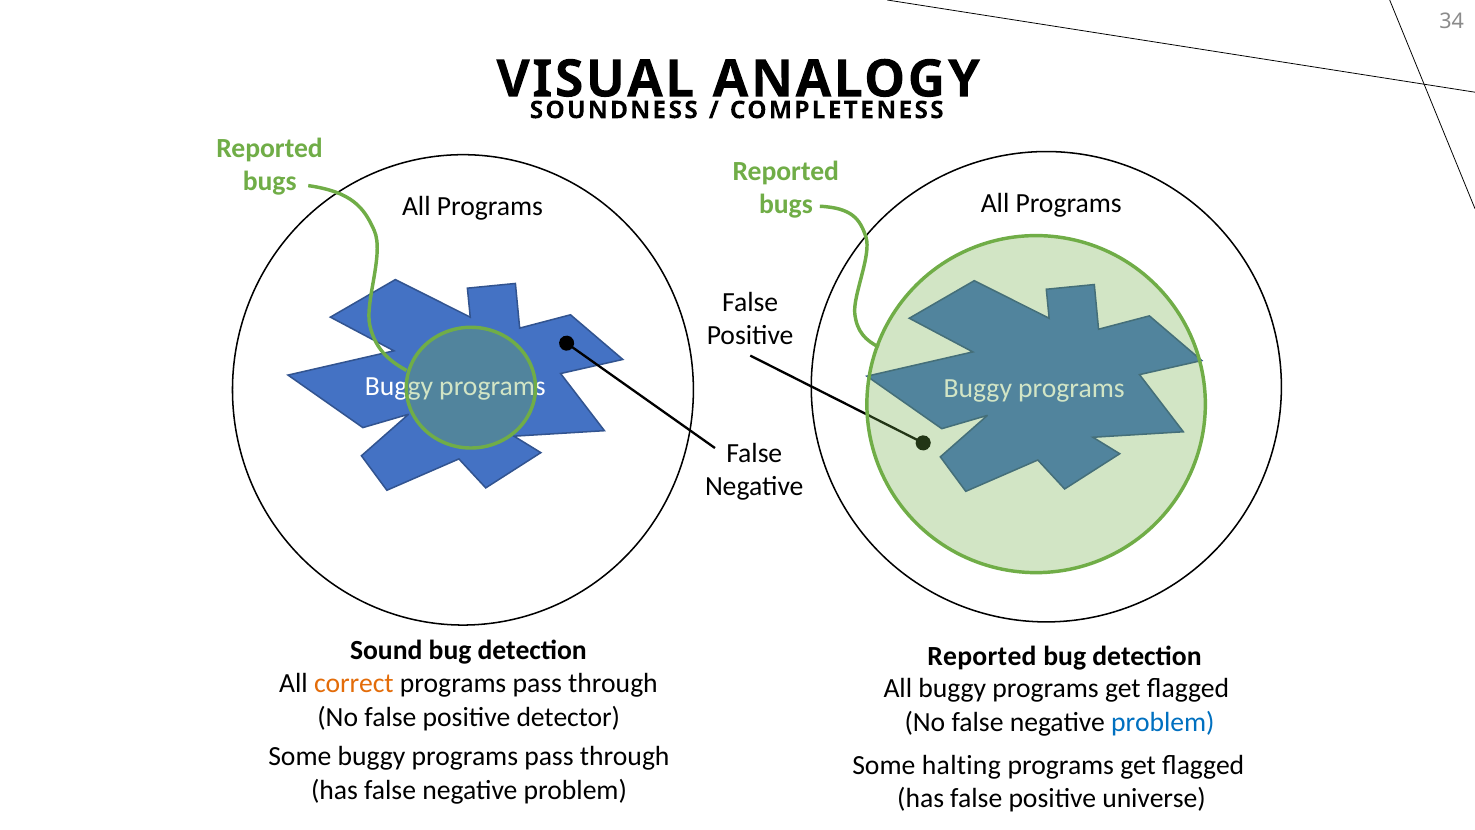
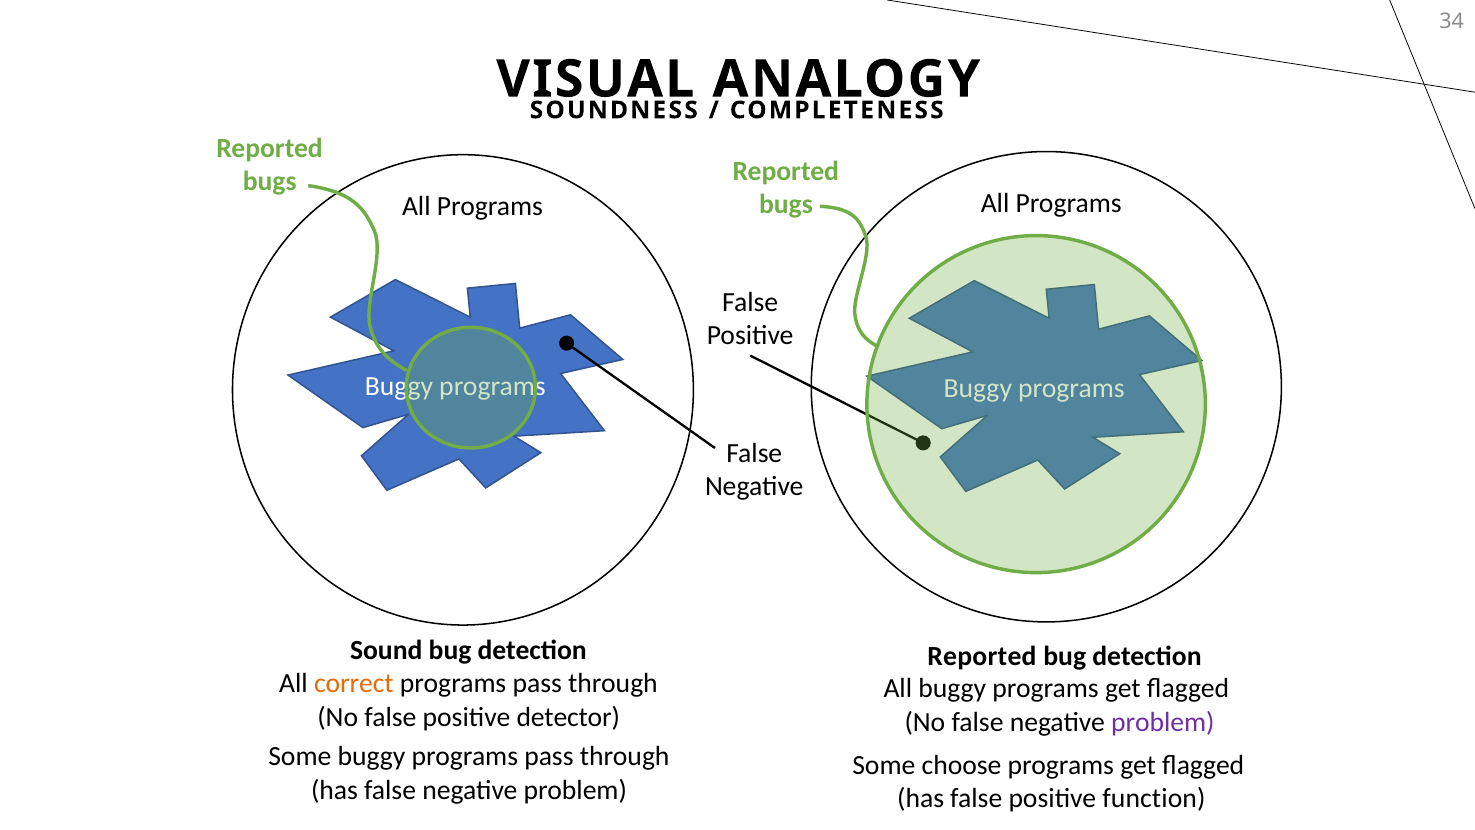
problem colour: blue -> purple (1163, 722)
halting: halting -> choose (962, 765)
universe: universe -> function (1154, 798)
